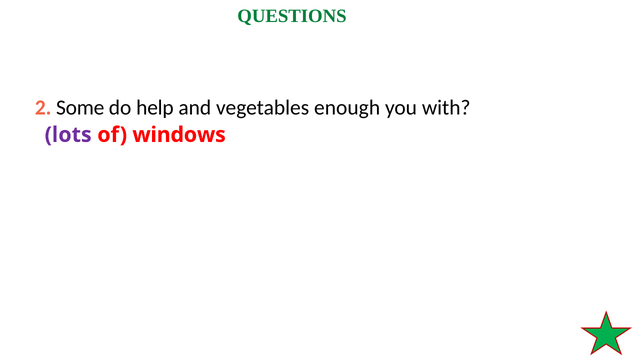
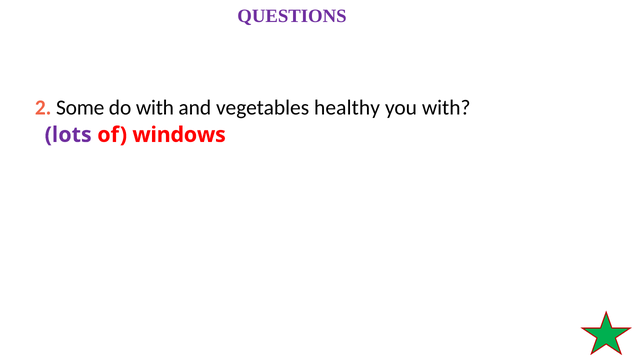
QUESTIONS colour: green -> purple (292, 16)
do help: help -> with (155, 107)
enough: enough -> healthy (347, 107)
